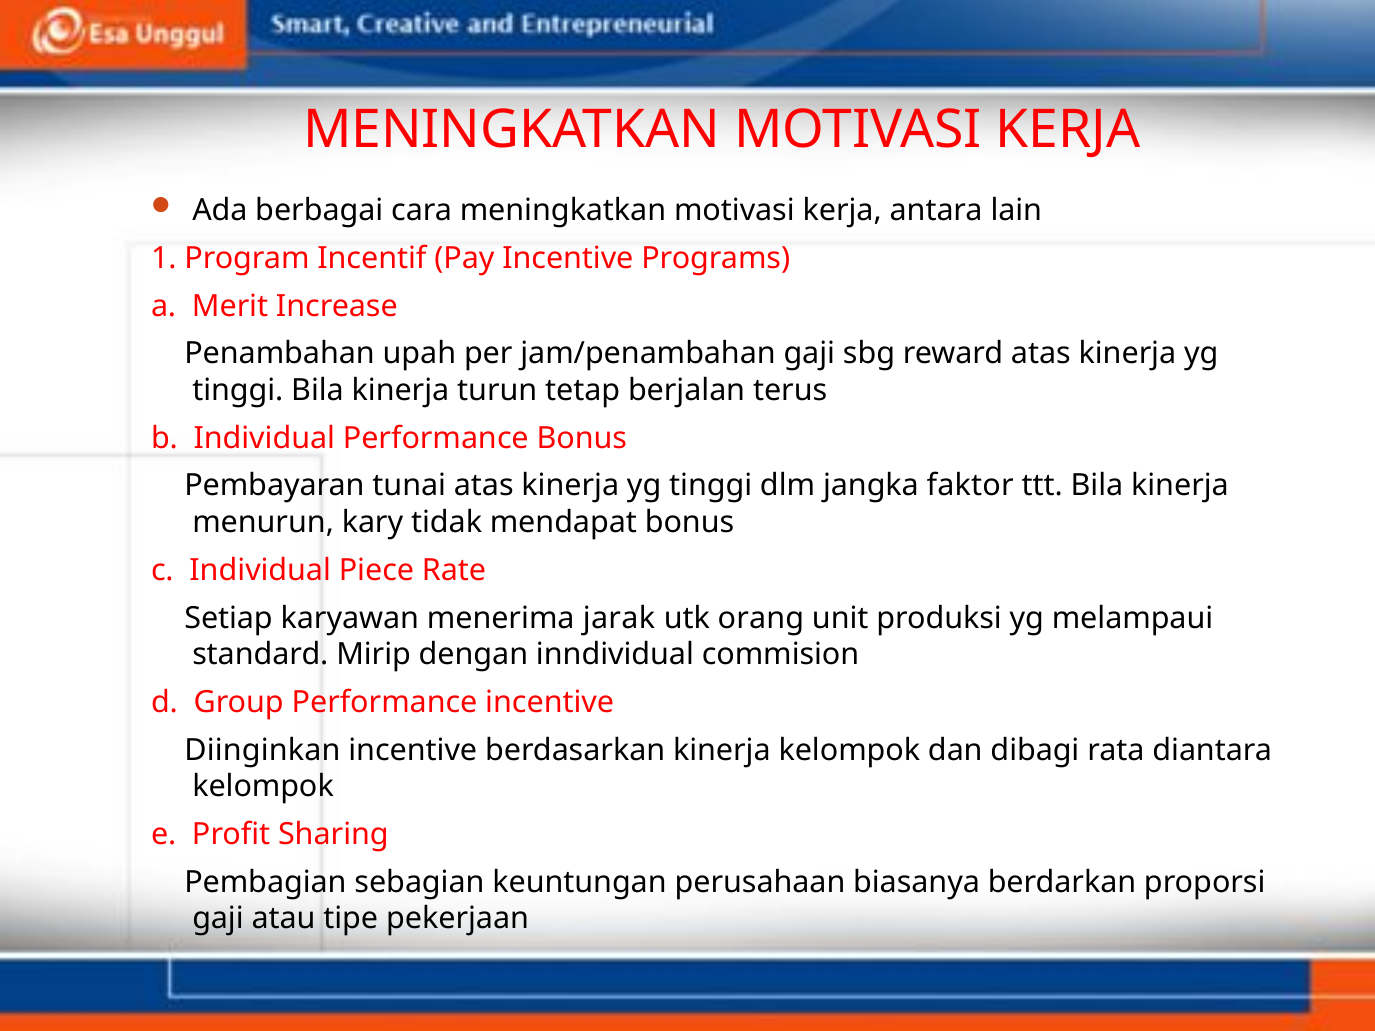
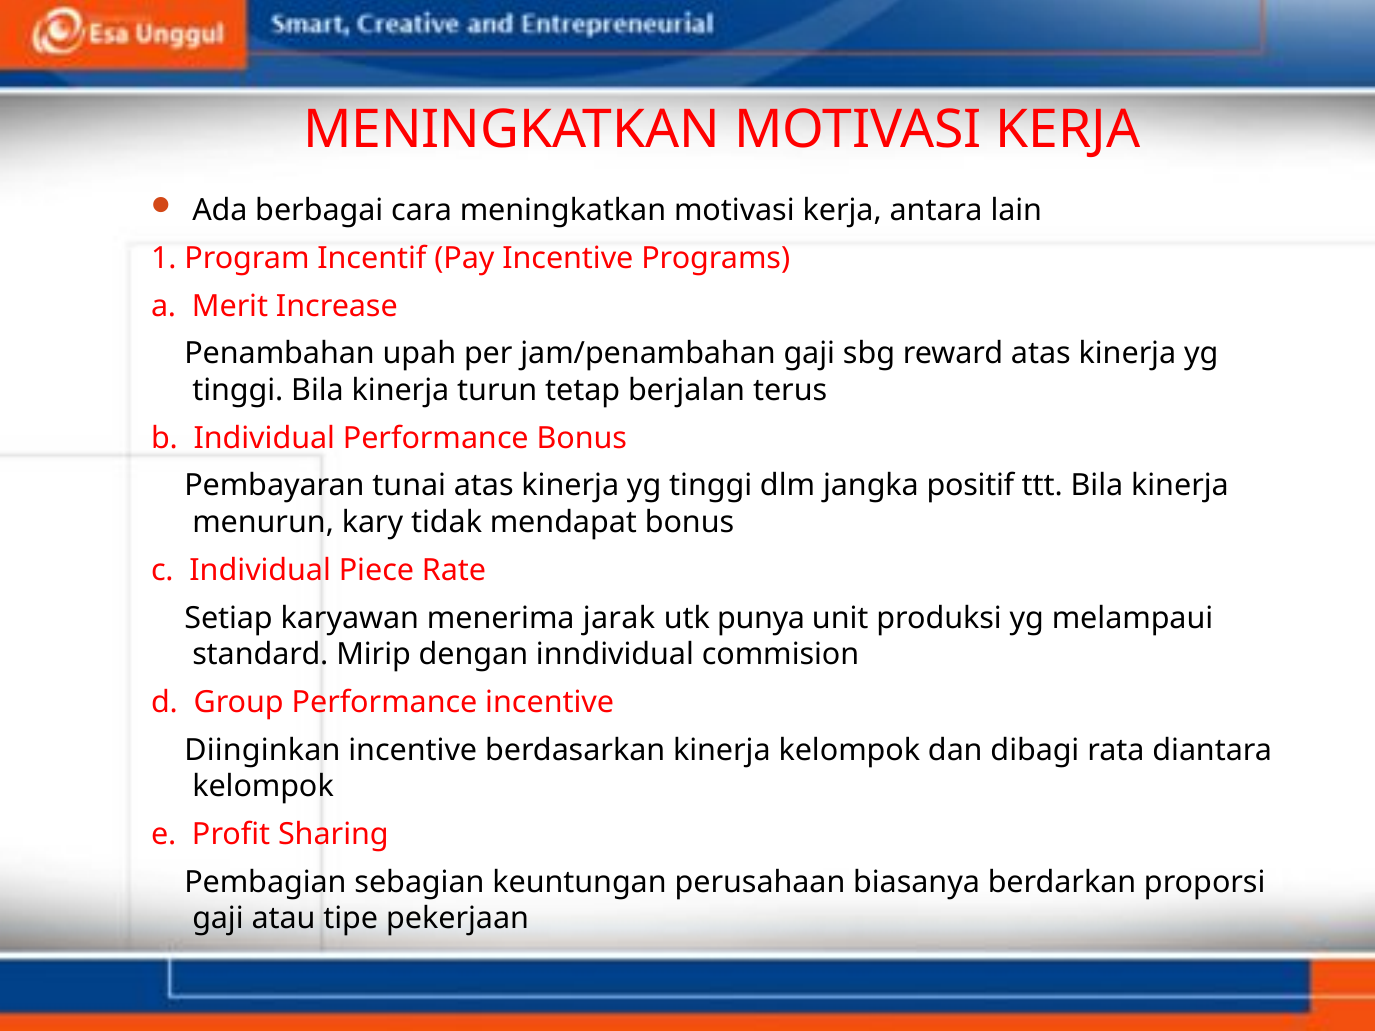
faktor: faktor -> positif (970, 486)
orang: orang -> punya (761, 618)
